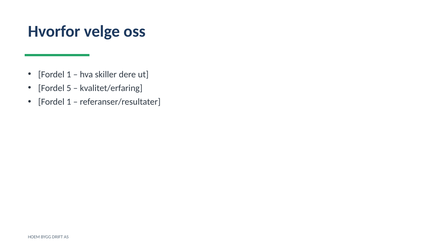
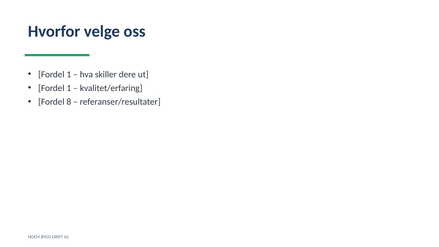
5: 5 -> 1 (69, 88)
1: 1 -> 8 (69, 102)
